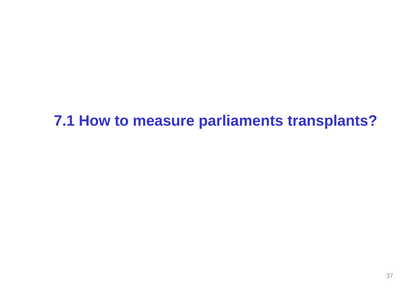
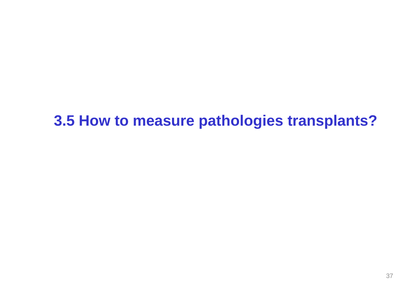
7.1: 7.1 -> 3.5 (64, 121)
parliaments: parliaments -> pathologies (241, 121)
